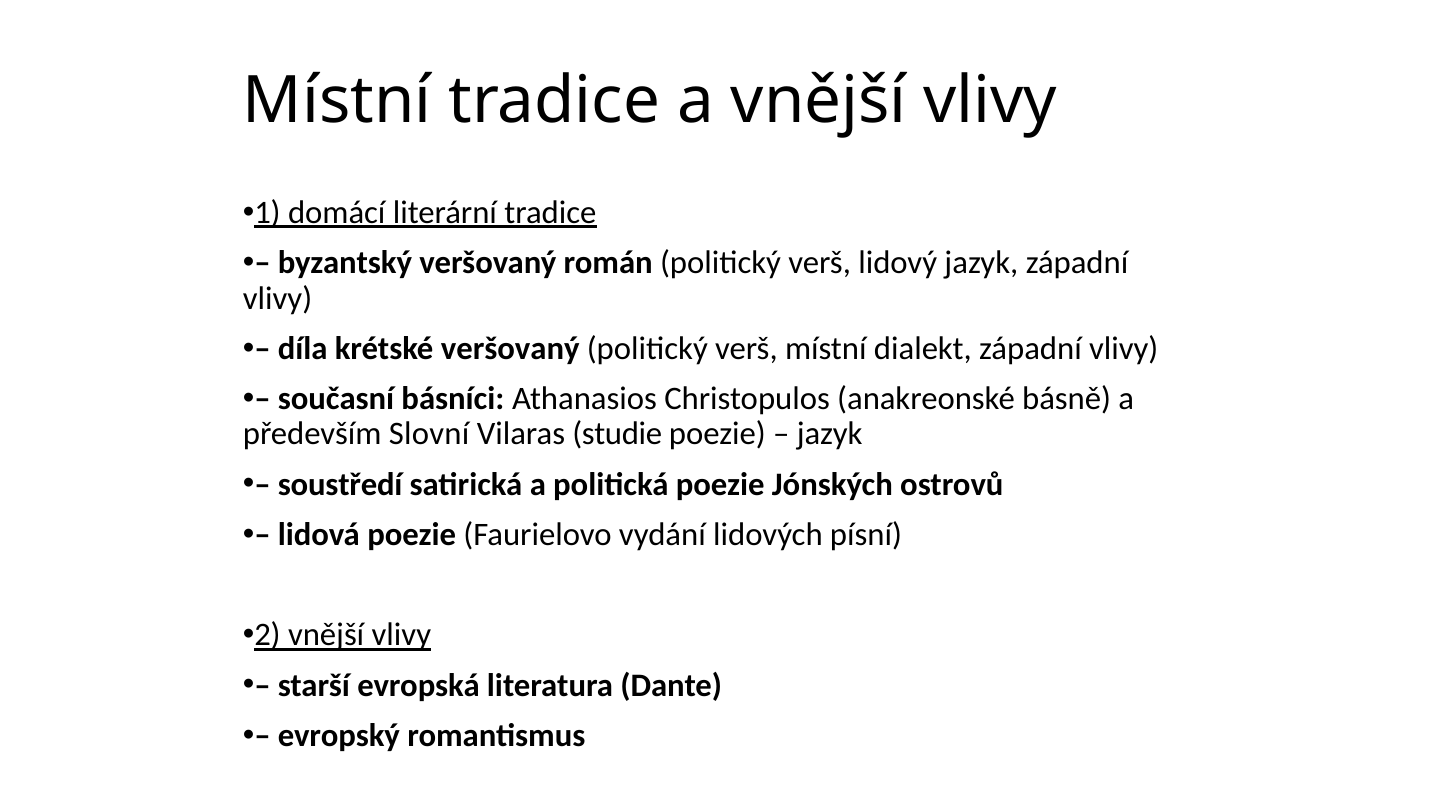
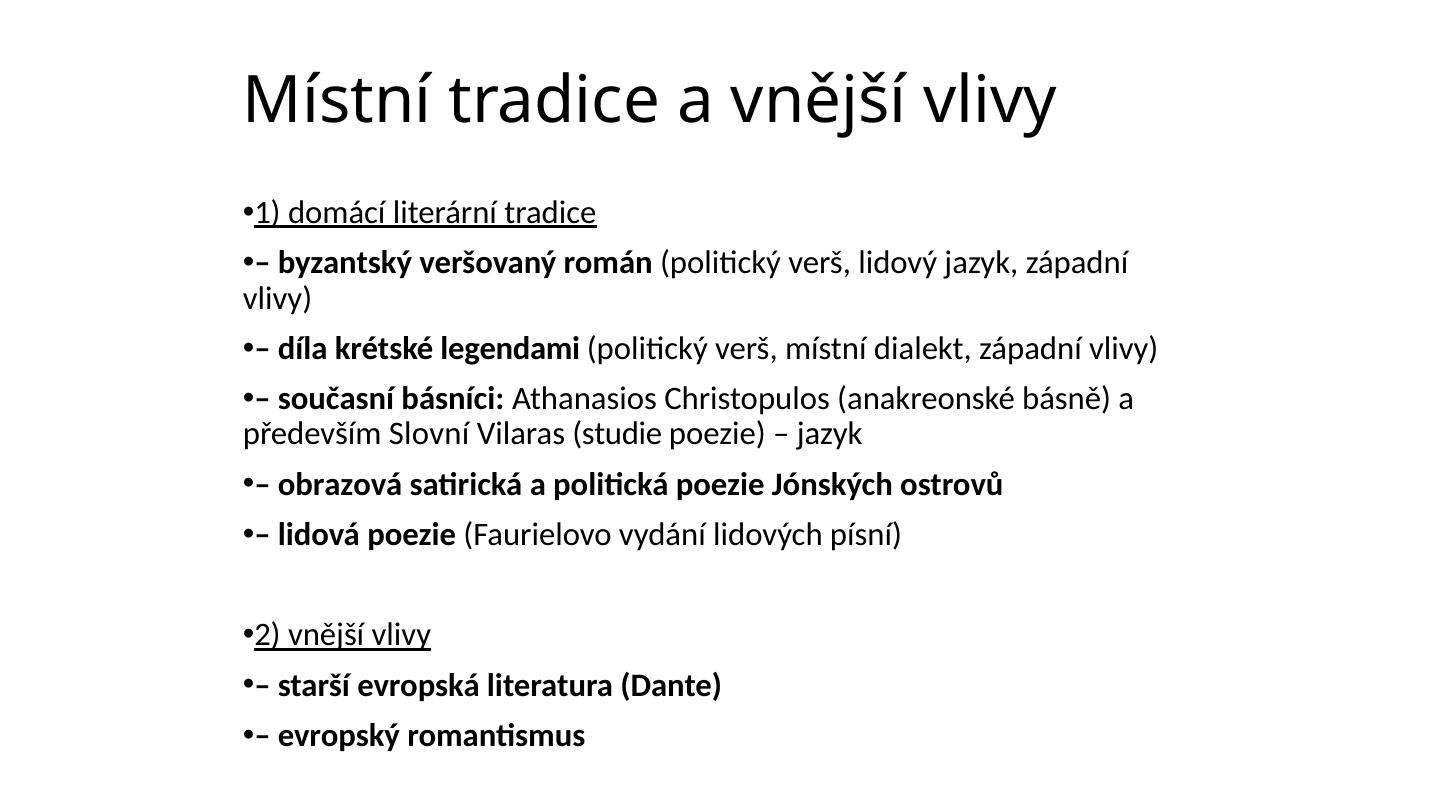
krétské veršovaný: veršovaný -> legendami (510, 349)
soustředí: soustředí -> obrazová (340, 484)
